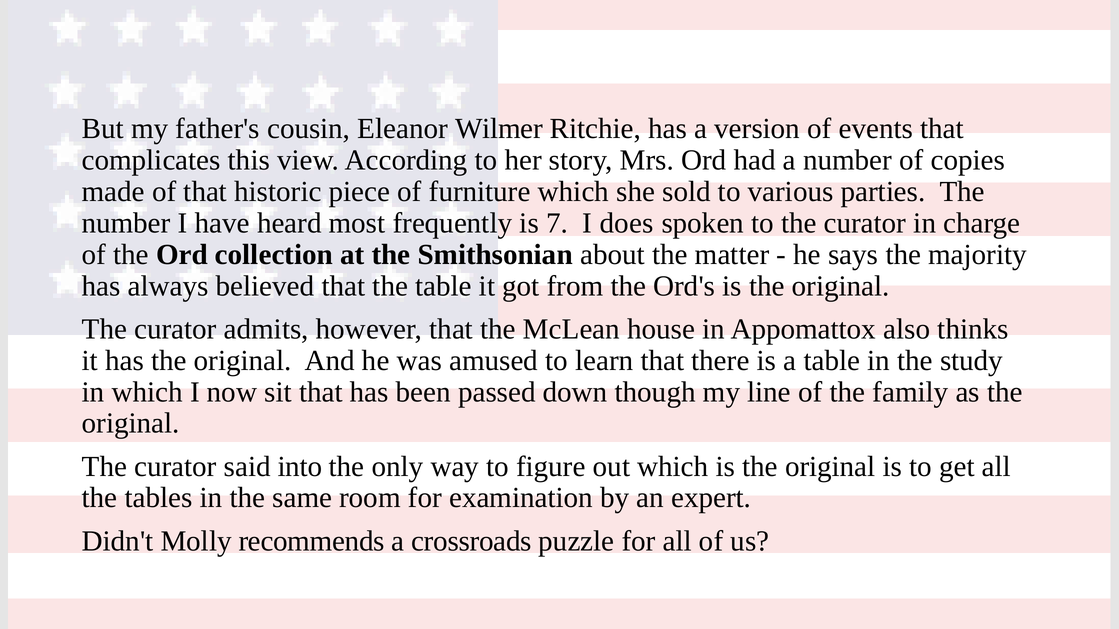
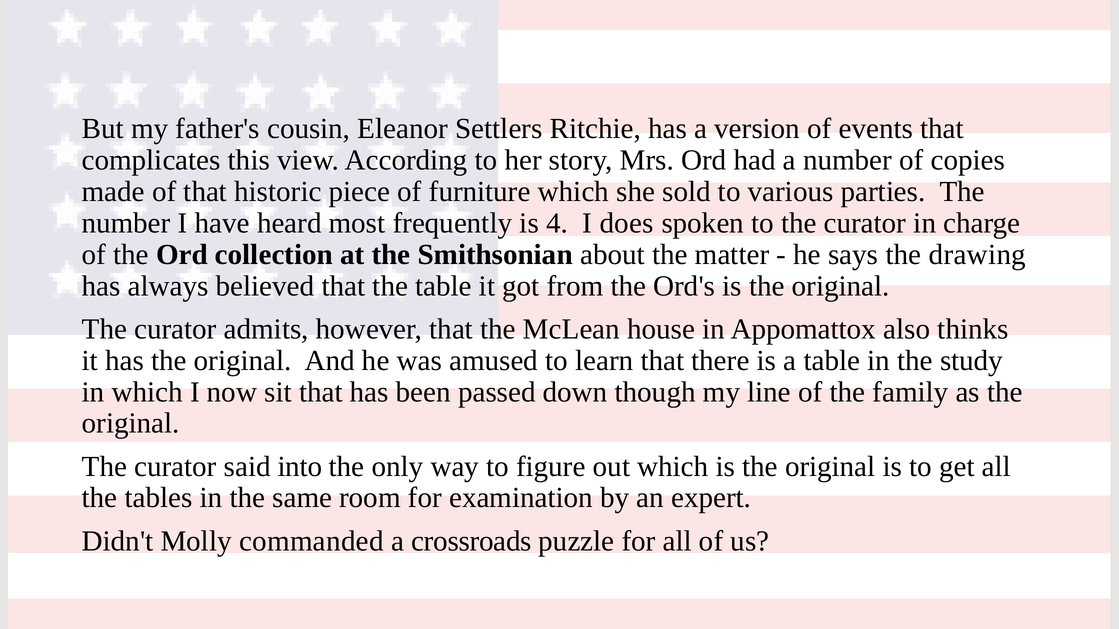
Wilmer: Wilmer -> Settlers (499, 129)
7: 7 -> 4 (557, 223)
majority: majority -> drawing (977, 255)
recommends: recommends -> commanded (311, 541)
